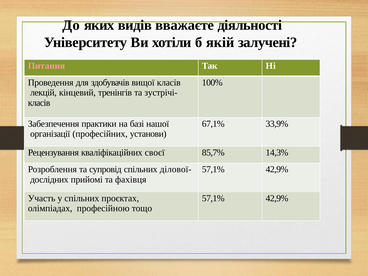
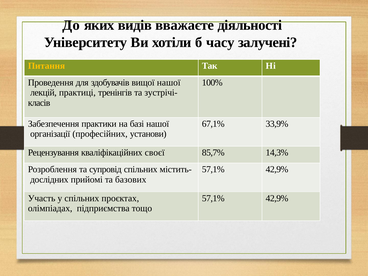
якій: якій -> часу (220, 42)
Питання colour: pink -> yellow (46, 66)
вищої класів: класів -> нашої (169, 83)
кінцевий: кінцевий -> практиці (77, 93)
ділової-: ділової- -> містить- (176, 169)
фахівця: фахівця -> базових (131, 180)
професійною: професійною -> підприємства (103, 208)
